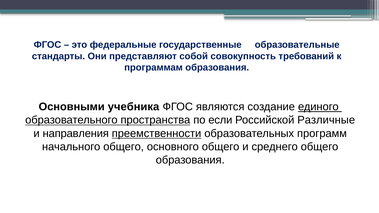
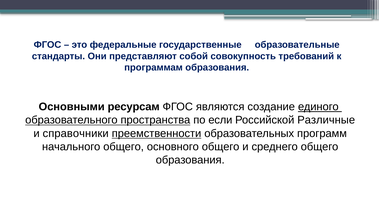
учебника: учебника -> ресурсам (134, 107)
направления: направления -> справочники (76, 133)
